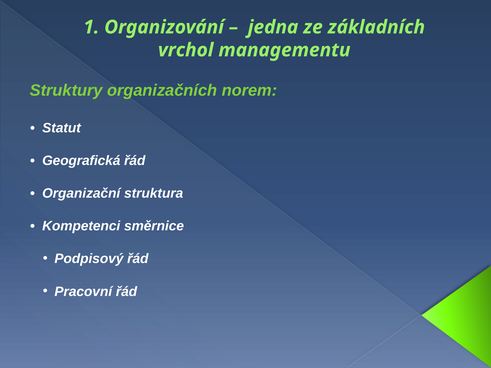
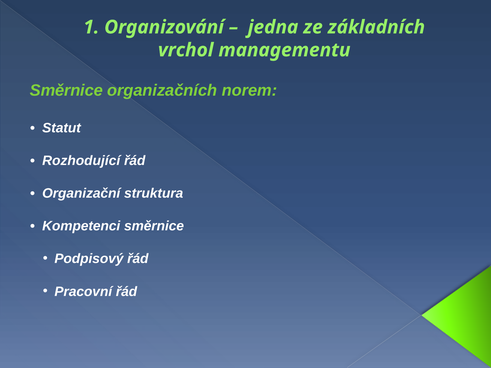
Struktury: Struktury -> Směrnice (66, 91)
Geografická: Geografická -> Rozhodující (81, 161)
